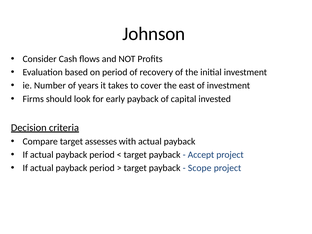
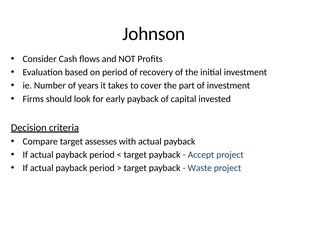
east: east -> part (187, 86)
Scope: Scope -> Waste (200, 168)
